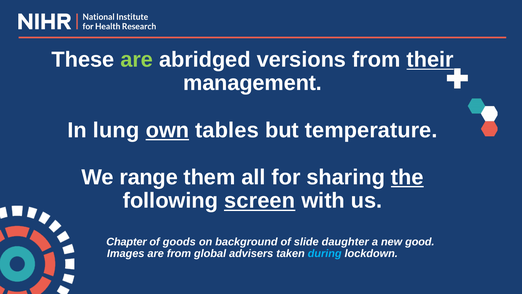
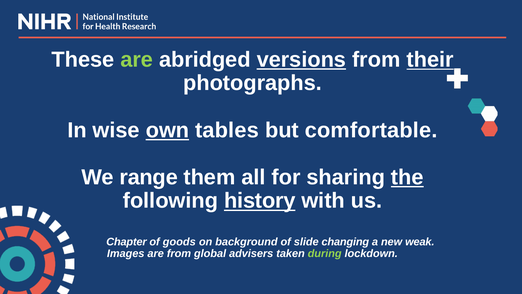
versions underline: none -> present (301, 60)
management: management -> photographs (253, 83)
lung: lung -> wise (116, 130)
temperature: temperature -> comfortable (371, 130)
screen: screen -> history (260, 200)
daughter: daughter -> changing (345, 242)
good: good -> weak (420, 242)
during colour: light blue -> light green (325, 253)
